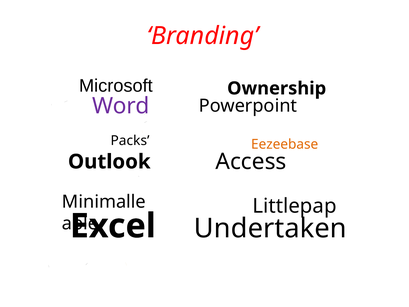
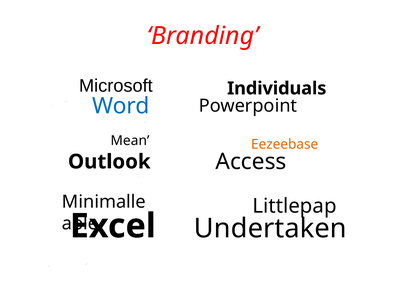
Ownership: Ownership -> Individuals (277, 88)
Word colour: purple -> blue (121, 106)
Packs: Packs -> Mean (130, 141)
